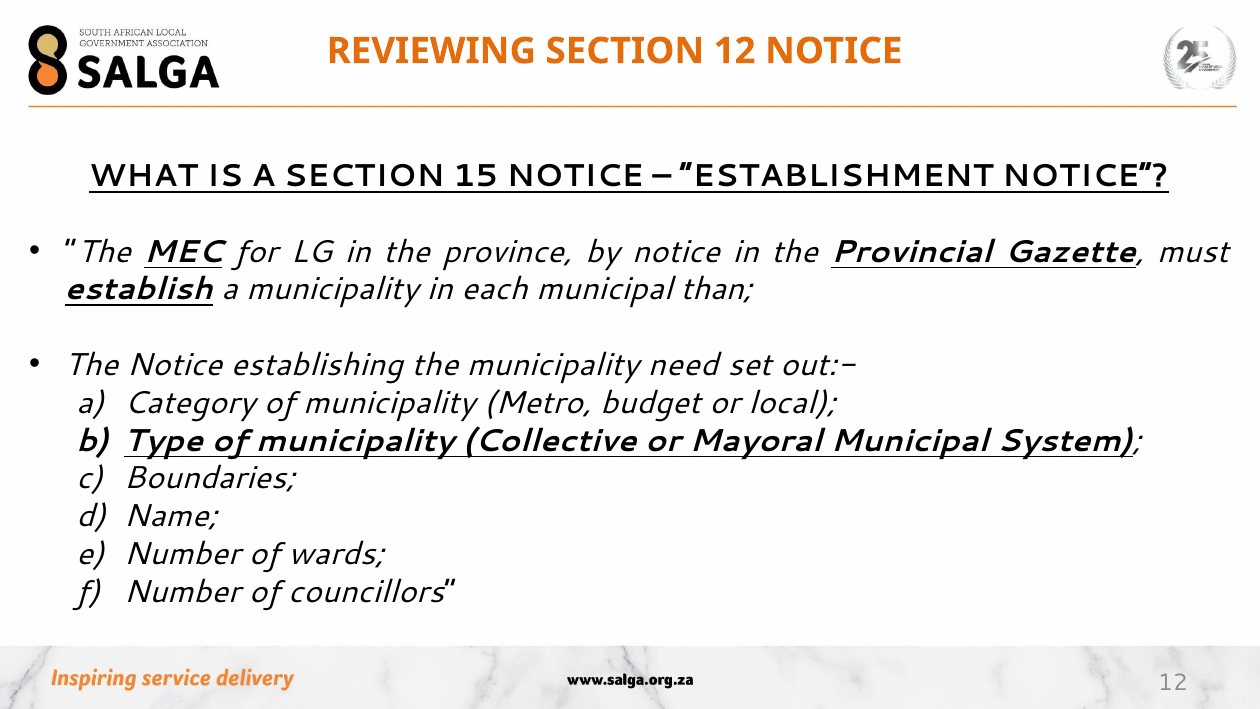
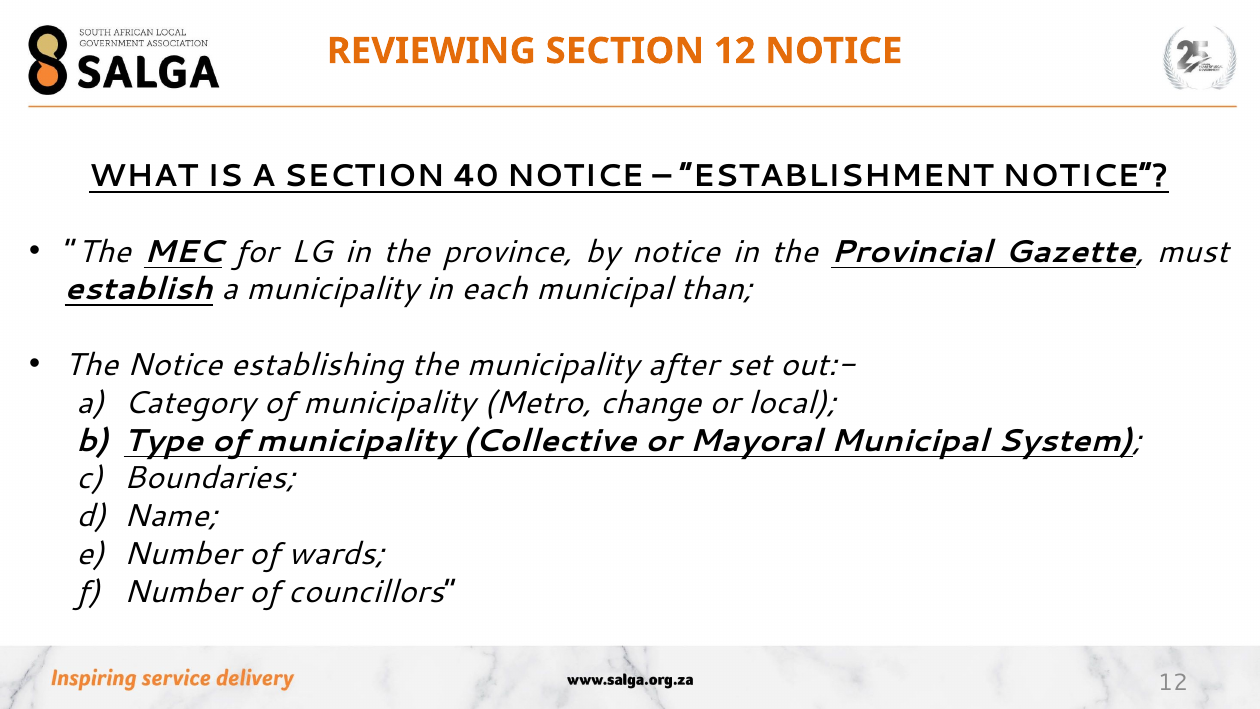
15: 15 -> 40 (476, 176)
need: need -> after (683, 365)
budget: budget -> change (651, 403)
